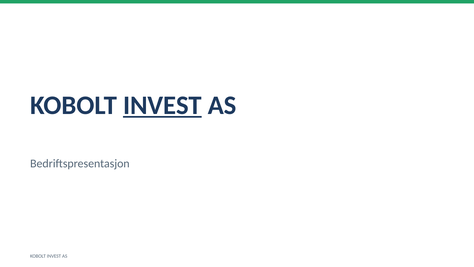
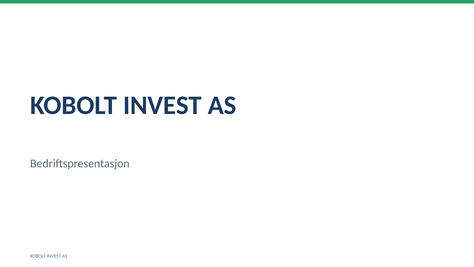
INVEST underline: present -> none (162, 105)
